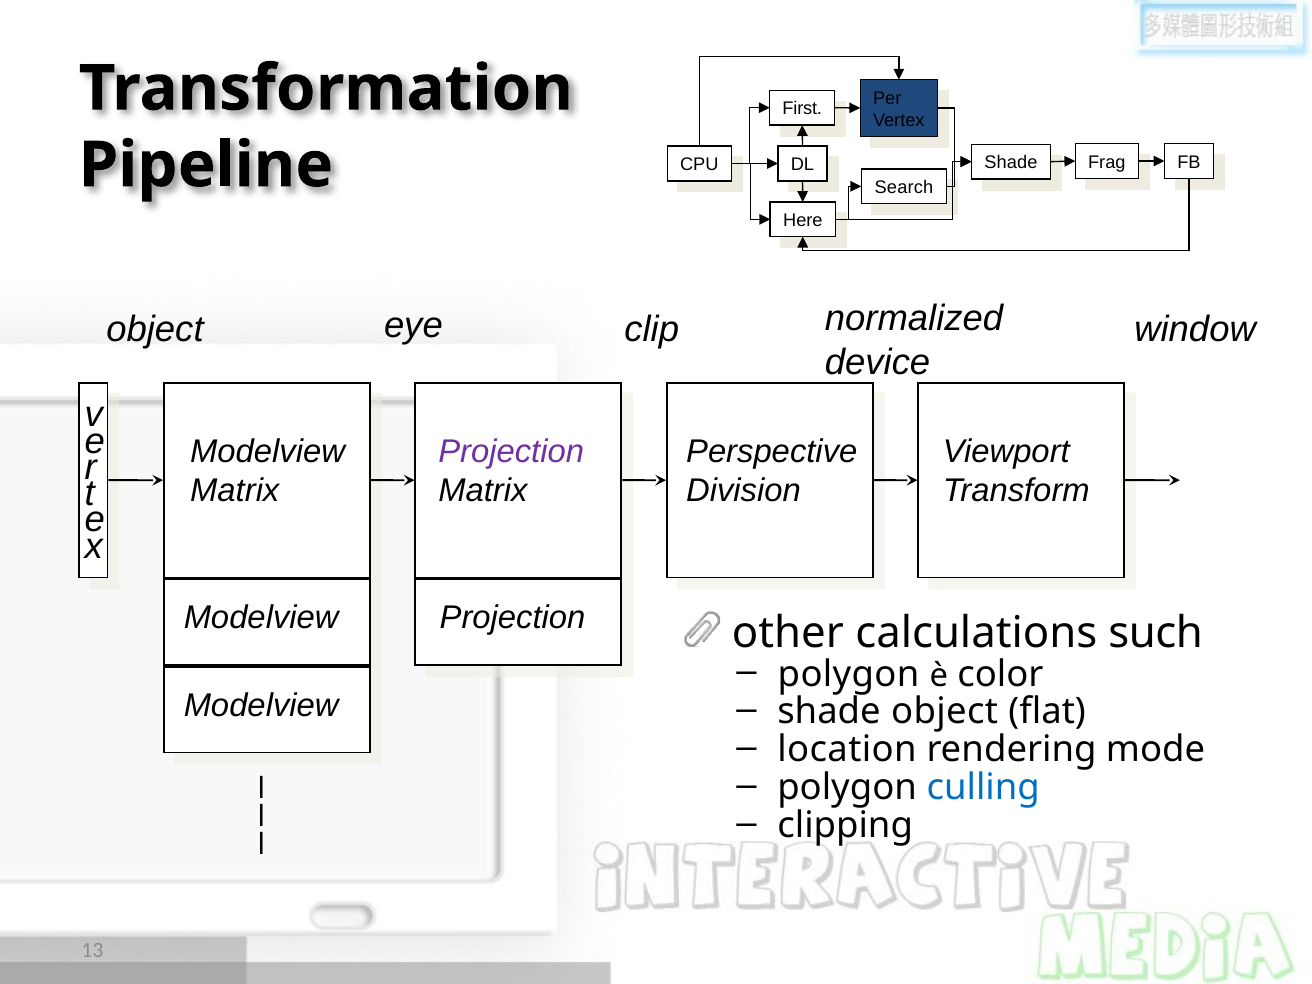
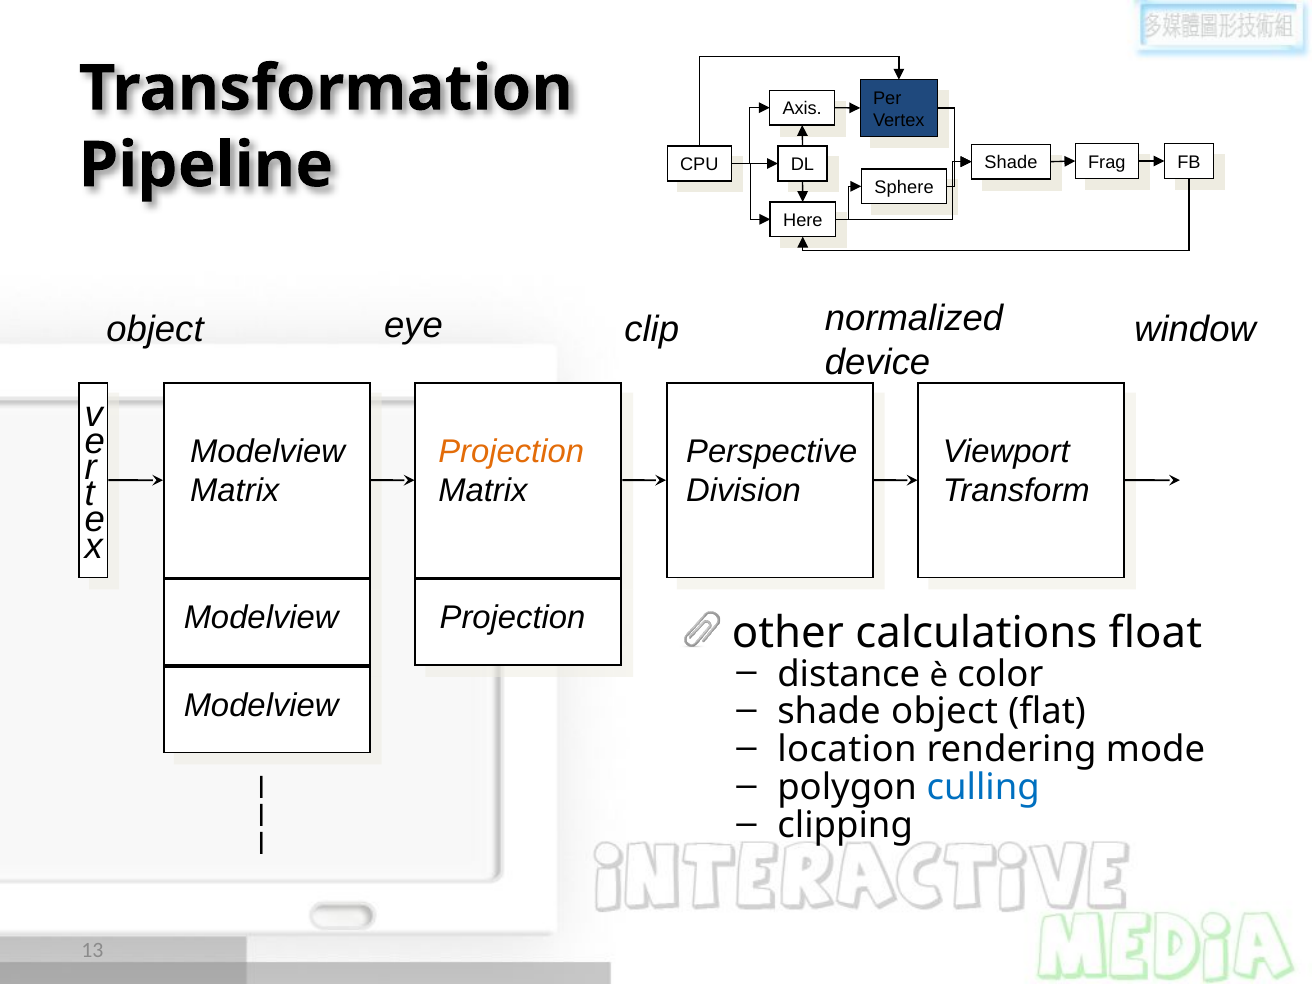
First: First -> Axis (802, 109)
Search: Search -> Sphere (904, 188)
Projection colour: purple -> orange (511, 452)
such: such -> float (1155, 633)
polygon: polygon -> distance (849, 674)
